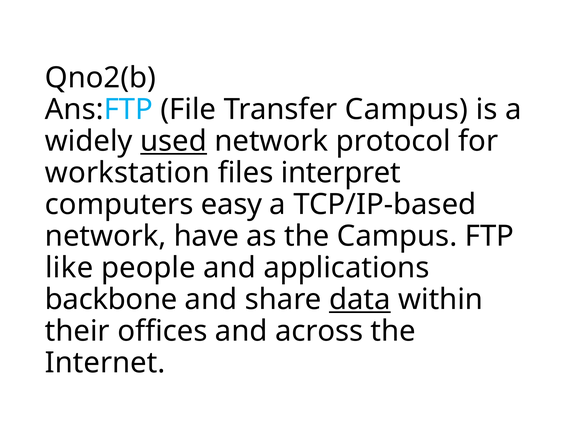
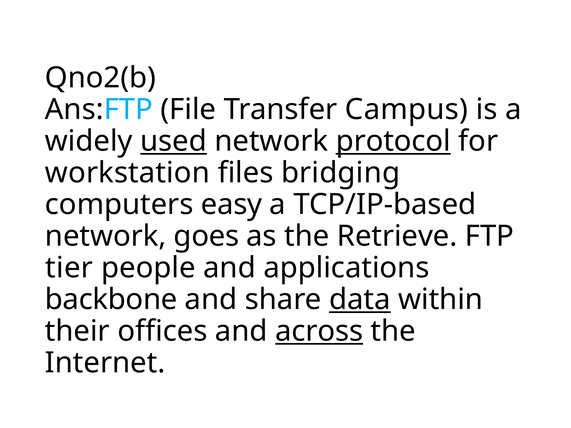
protocol underline: none -> present (393, 141)
interpret: interpret -> bridging (341, 173)
have: have -> goes (206, 236)
the Campus: Campus -> Retrieve (397, 236)
like: like -> tier (69, 268)
across underline: none -> present (319, 331)
